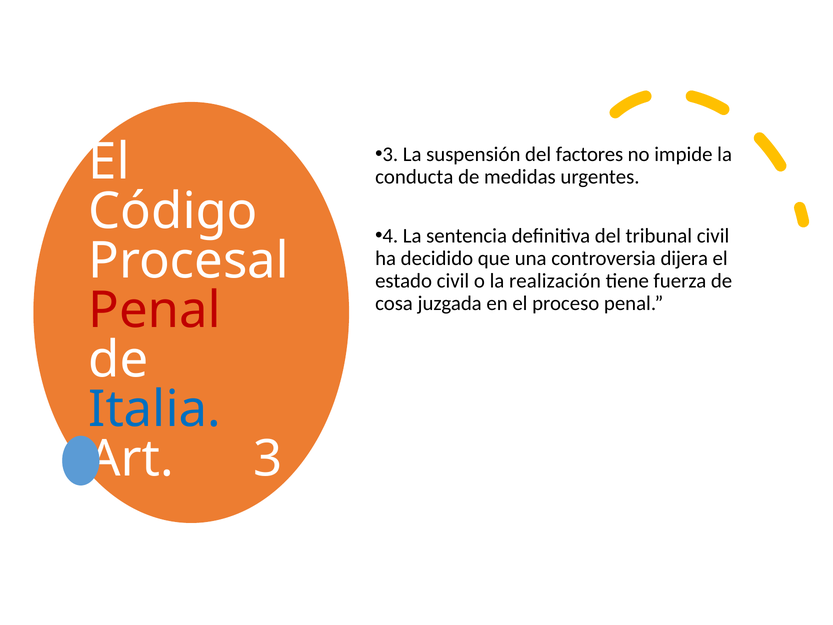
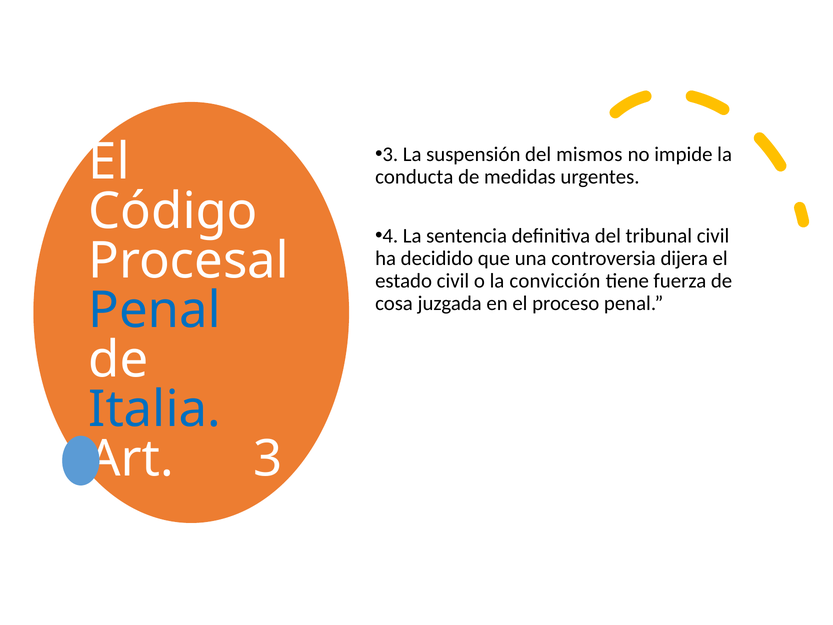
factores: factores -> mismos (589, 154)
realización: realización -> convicción (555, 281)
Penal colour: red -> blue (155, 310)
